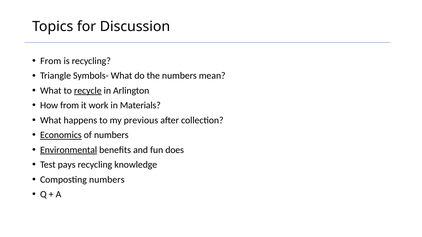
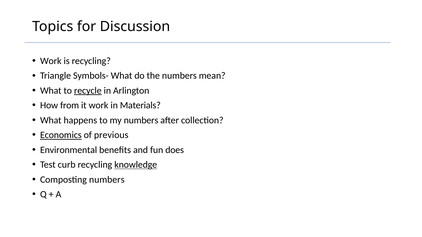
From: From -> Work (51, 61)
my previous: previous -> numbers (141, 120)
of numbers: numbers -> previous (111, 135)
Environmental underline: present -> none (69, 150)
pays: pays -> curb (67, 165)
knowledge underline: none -> present (136, 165)
